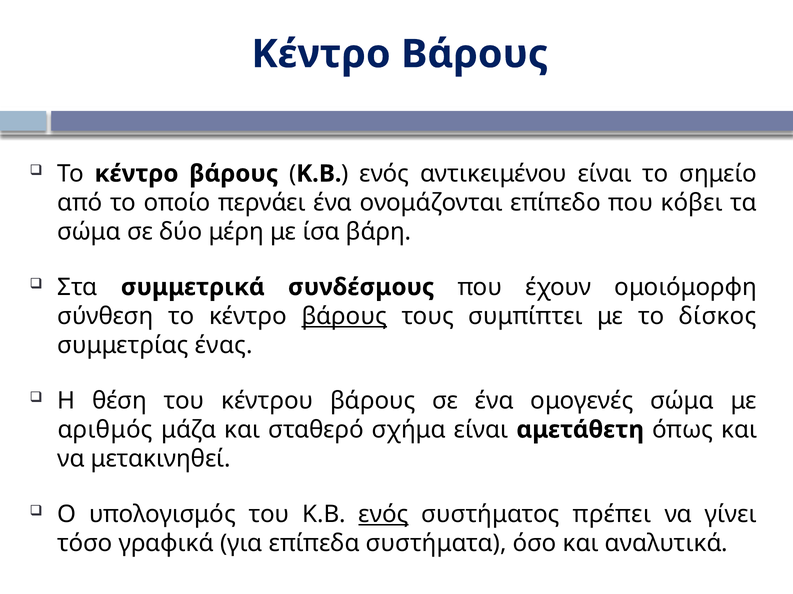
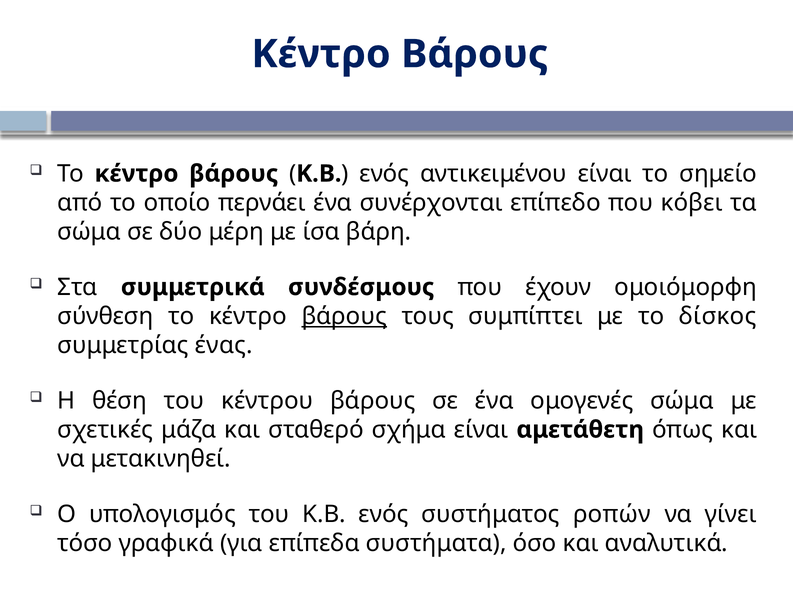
ονομάζονται: ονομάζονται -> συνέρχονται (431, 203)
αριθμός: αριθμός -> σχετικές (105, 430)
ενός underline: present -> none (384, 515)
πρέπει: πρέπει -> ροπών (612, 515)
